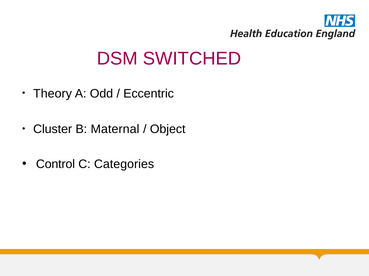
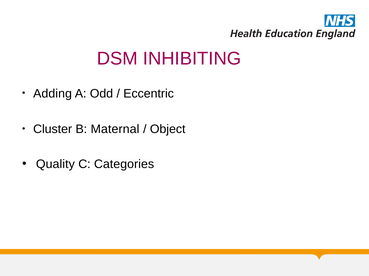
SWITCHED: SWITCHED -> INHIBITING (192, 59)
Theory: Theory -> Adding (53, 94)
Control: Control -> Quality (55, 165)
